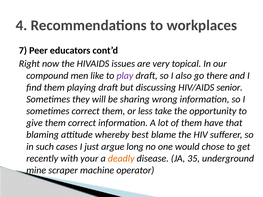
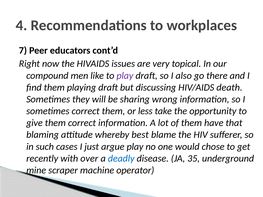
senior: senior -> death (229, 88)
argue long: long -> play (135, 147)
your: your -> over (89, 159)
deadly colour: orange -> blue (121, 159)
